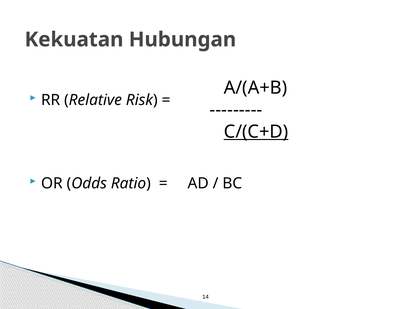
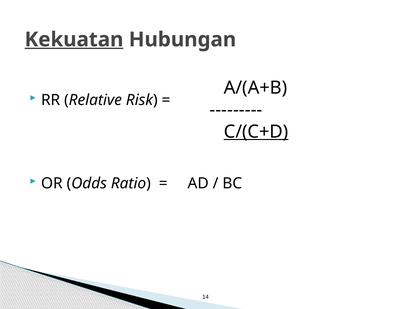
Kekuatan underline: none -> present (74, 39)
